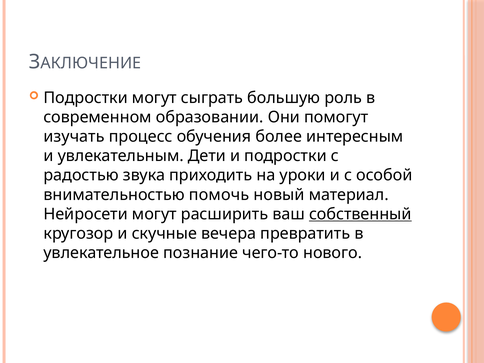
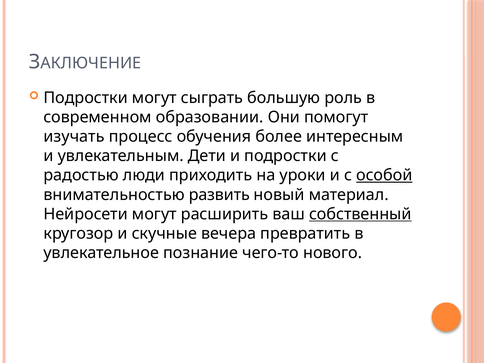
звука: звука -> люди (144, 175)
особой underline: none -> present (384, 175)
помочь: помочь -> развить (219, 195)
